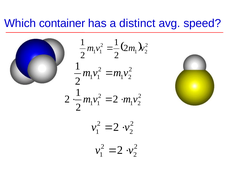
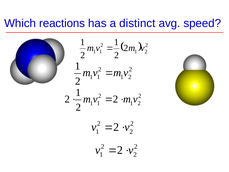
container: container -> reactions (62, 23)
